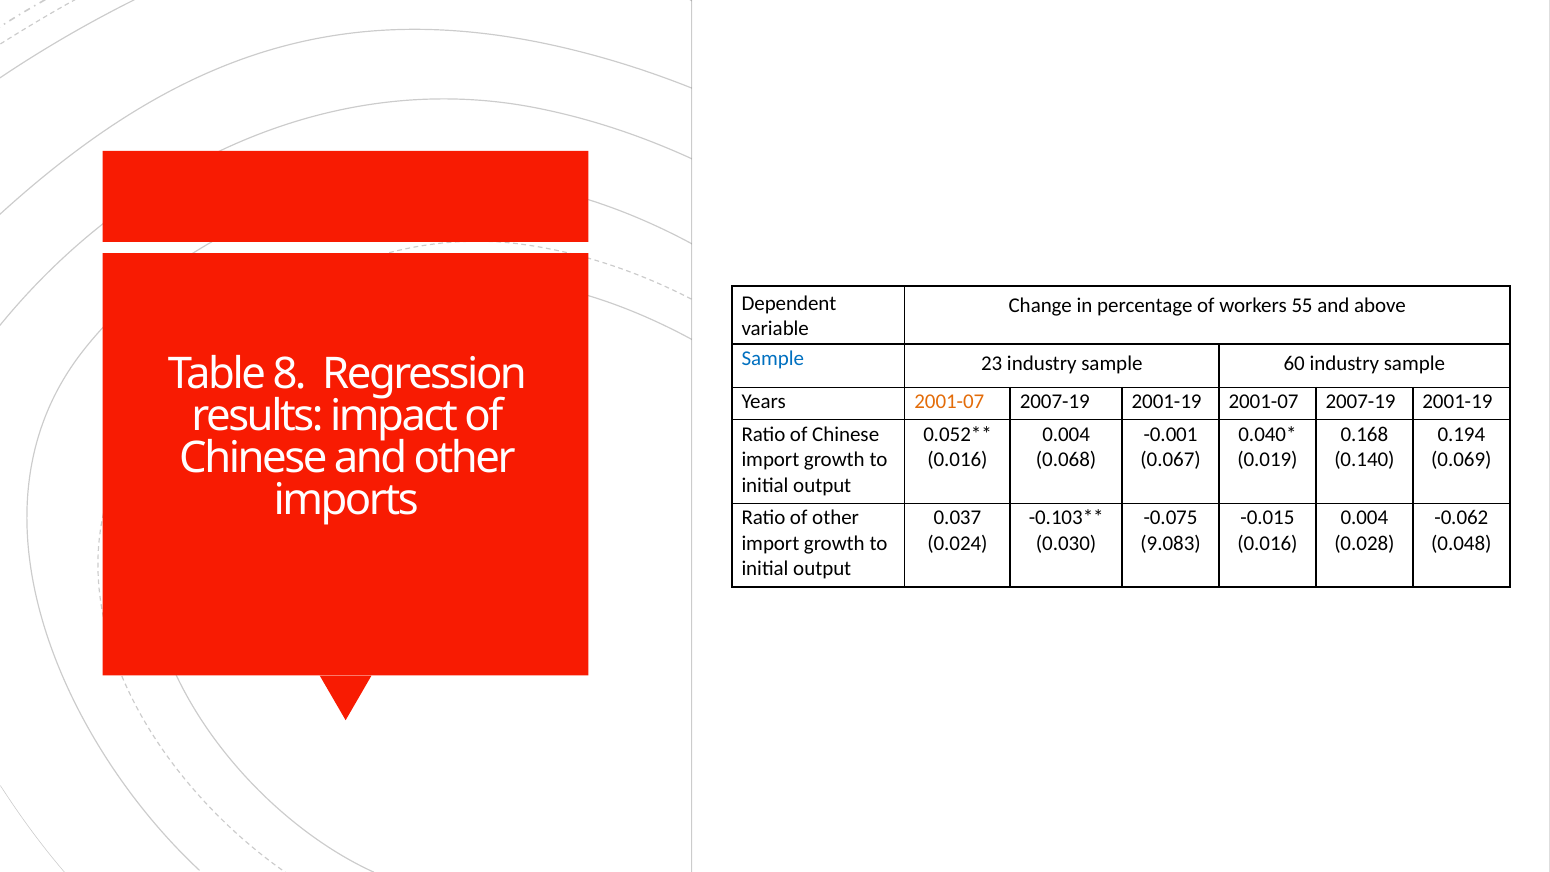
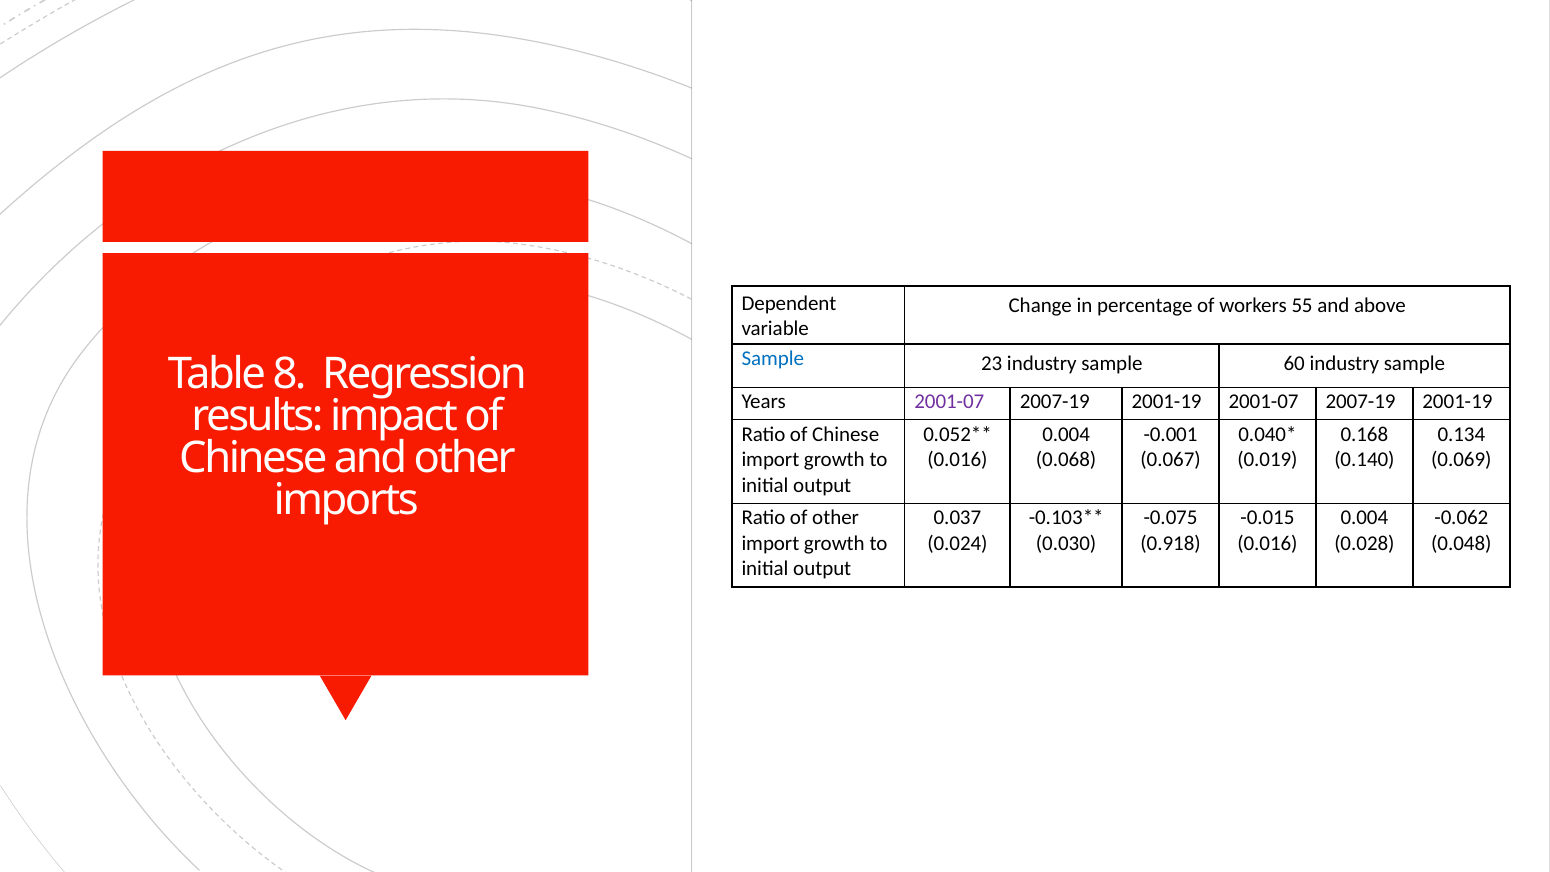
2001-07 colour: orange -> purple (949, 402)
0.194: 0.194 -> 0.134 (1461, 434)
9.083: 9.083 -> 0.918 (1171, 543)
